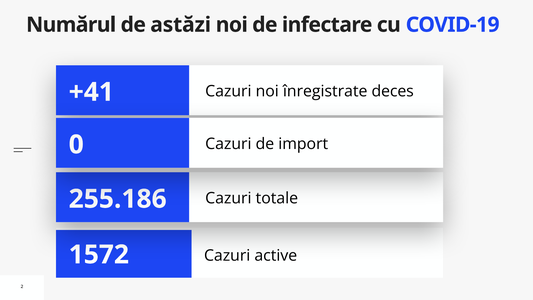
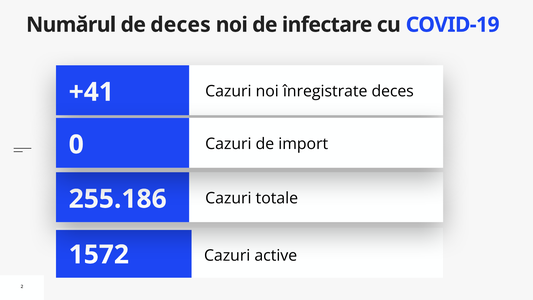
de astăzi: astăzi -> deces (180, 25)
